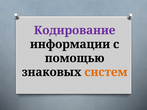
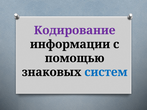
систем colour: orange -> blue (106, 72)
